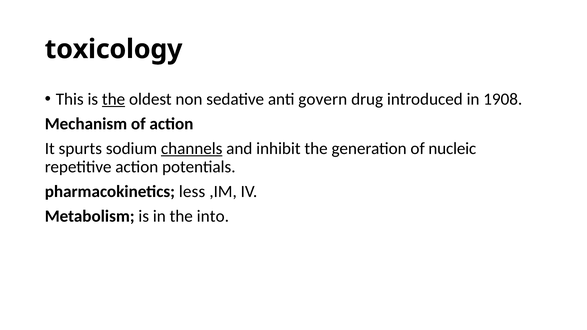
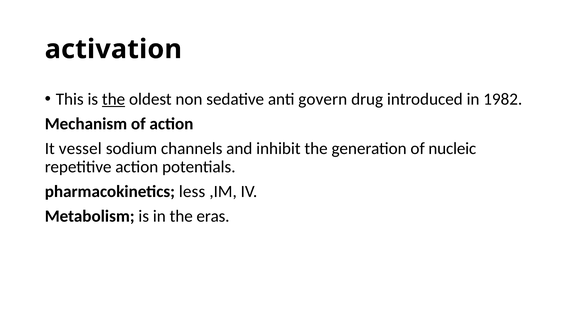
toxicology: toxicology -> activation (113, 49)
1908: 1908 -> 1982 (503, 99)
spurts: spurts -> vessel (80, 148)
channels underline: present -> none (192, 148)
into: into -> eras (213, 216)
